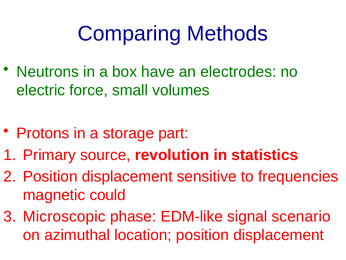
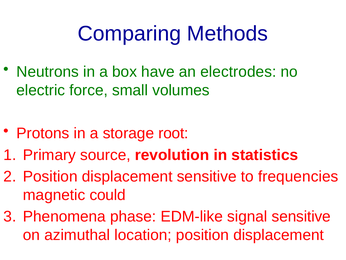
part: part -> root (173, 133)
Microscopic: Microscopic -> Phenomena (64, 216)
signal scenario: scenario -> sensitive (301, 216)
